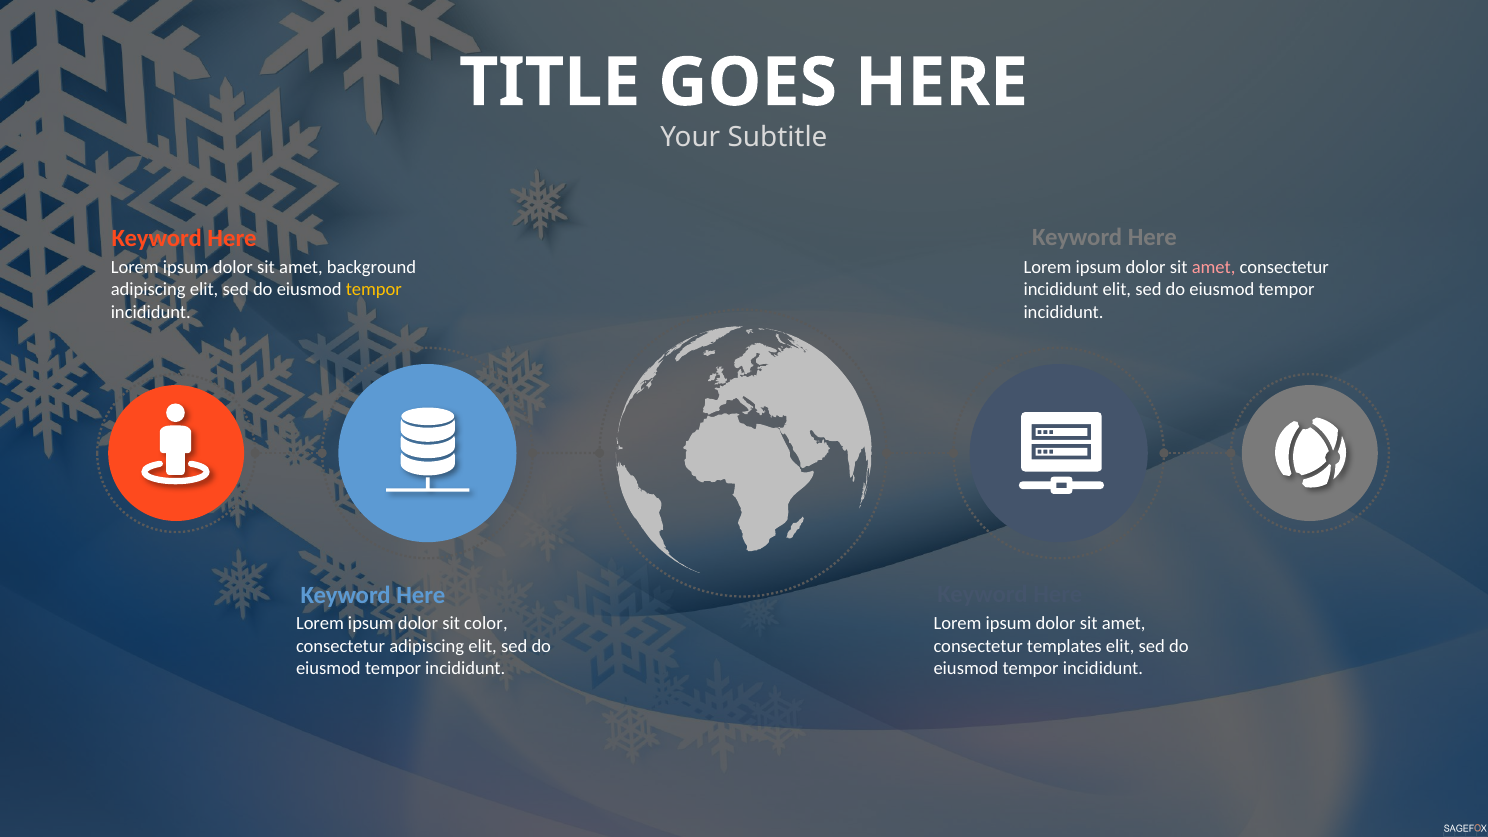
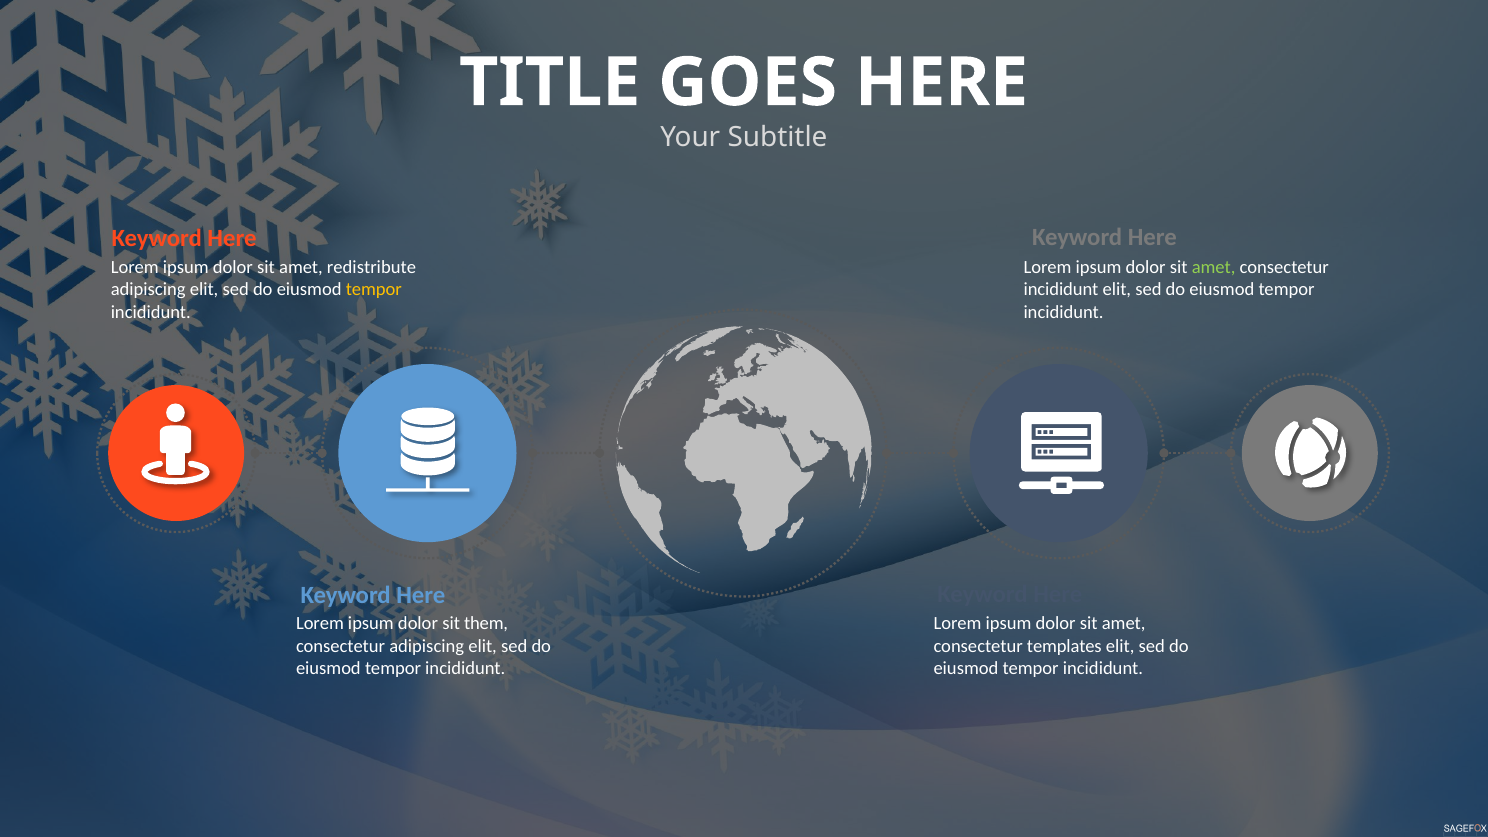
background: background -> redistribute (371, 267)
amet colour: pink -> light green (1214, 267)
color: color -> them (486, 624)
